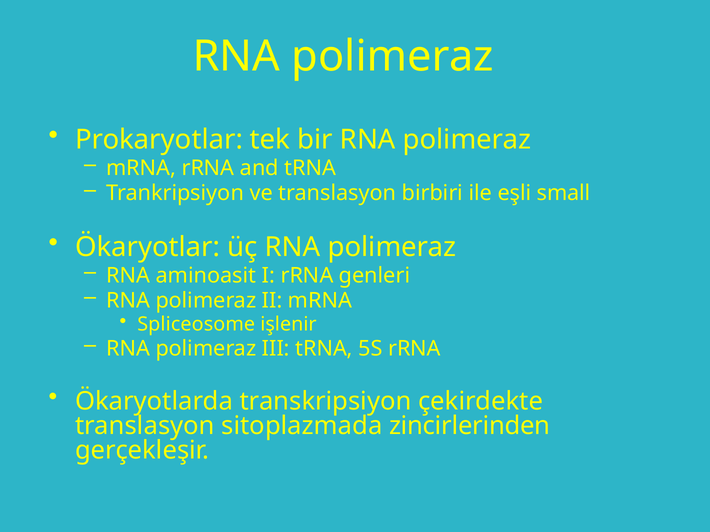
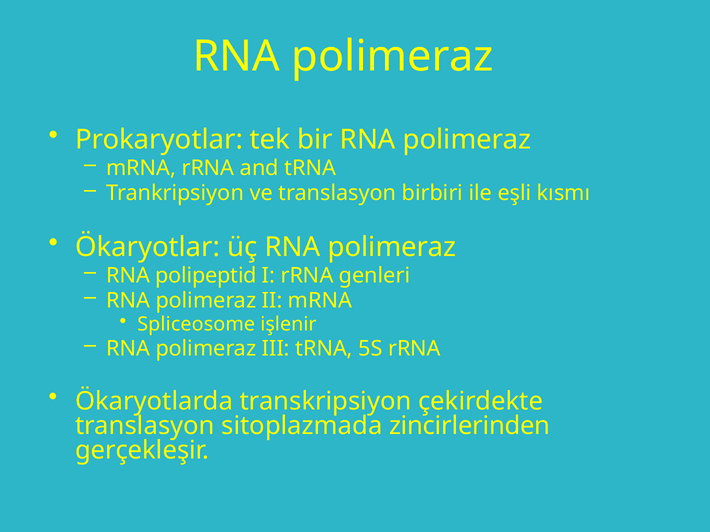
small: small -> kısmı (564, 193)
aminoasit: aminoasit -> polipeptid (206, 276)
